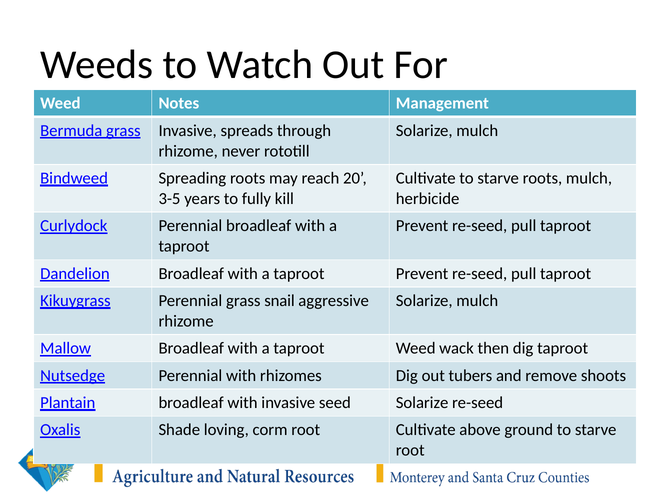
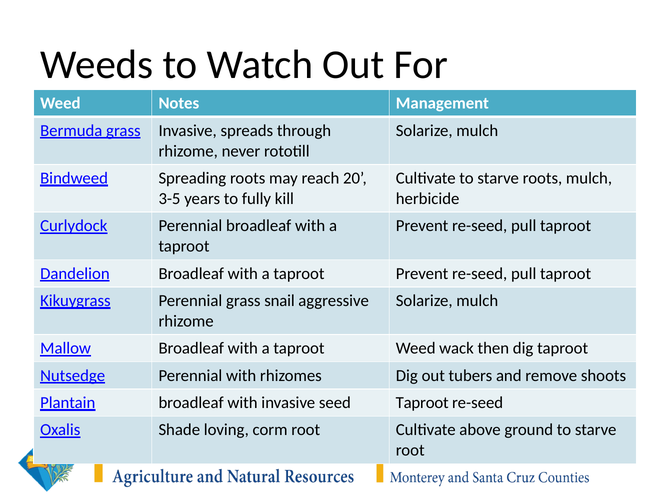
seed Solarize: Solarize -> Taproot (422, 402)
